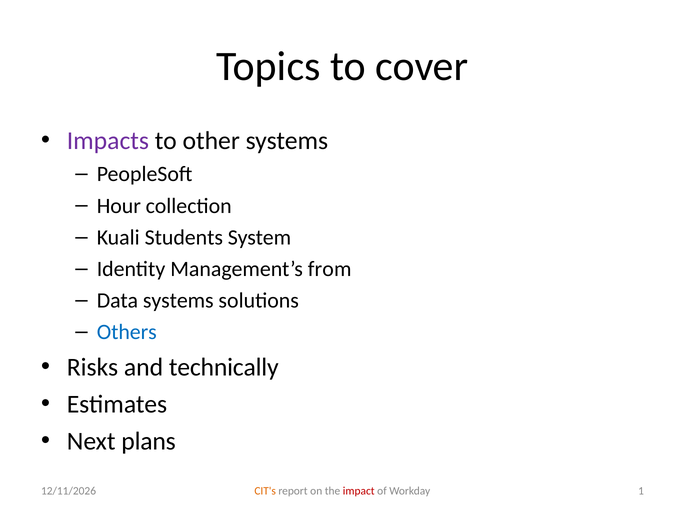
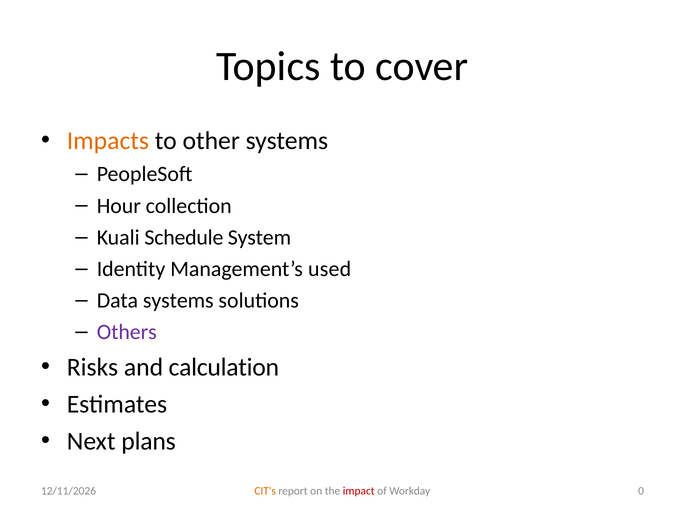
Impacts colour: purple -> orange (108, 141)
Students: Students -> Schedule (184, 237)
from: from -> used (330, 269)
Others colour: blue -> purple (127, 332)
technically: technically -> calculation (224, 367)
1: 1 -> 0 (641, 491)
